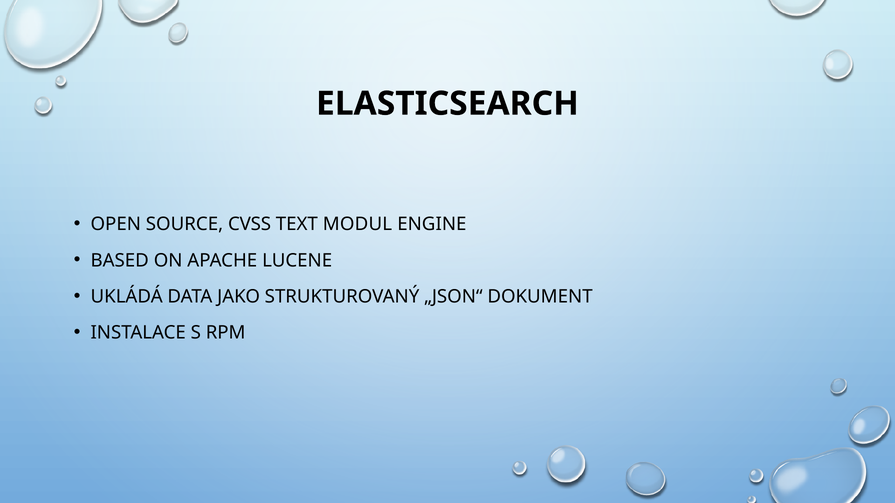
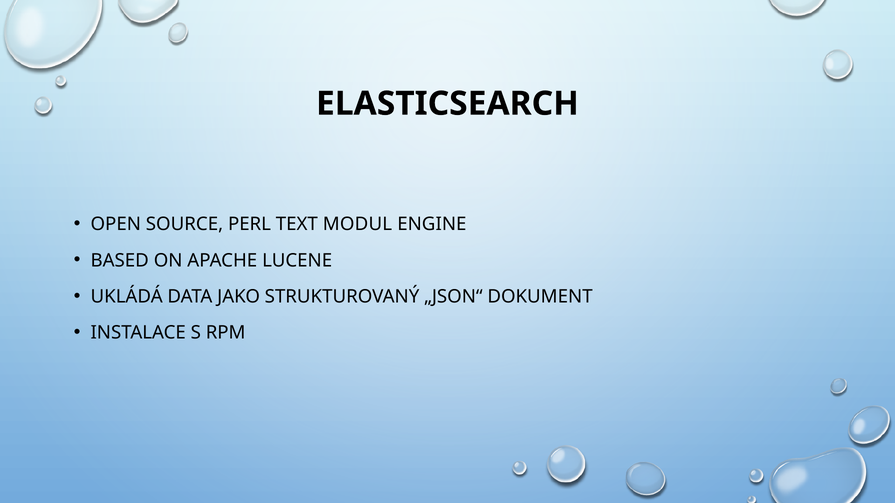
CVSS: CVSS -> PERL (249, 224)
